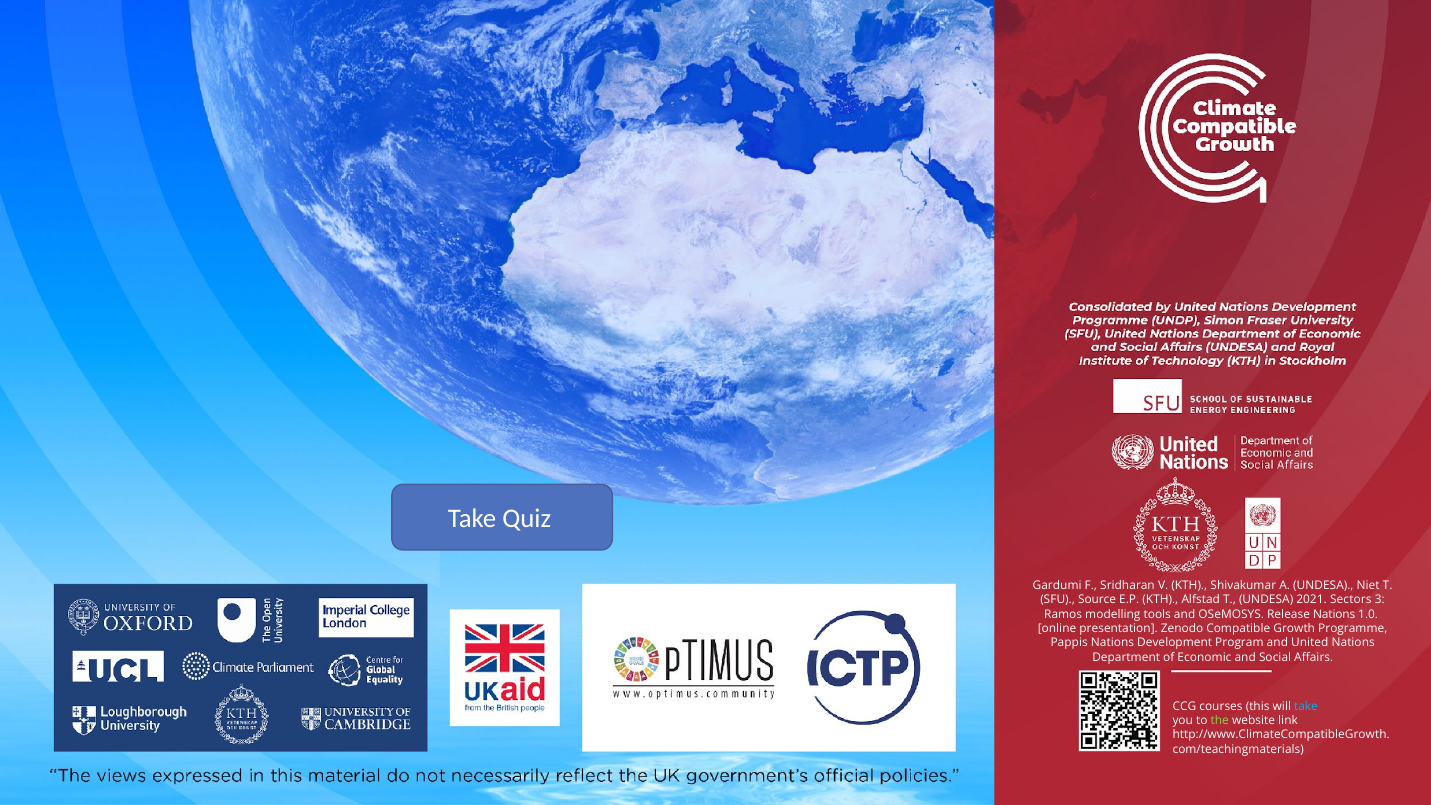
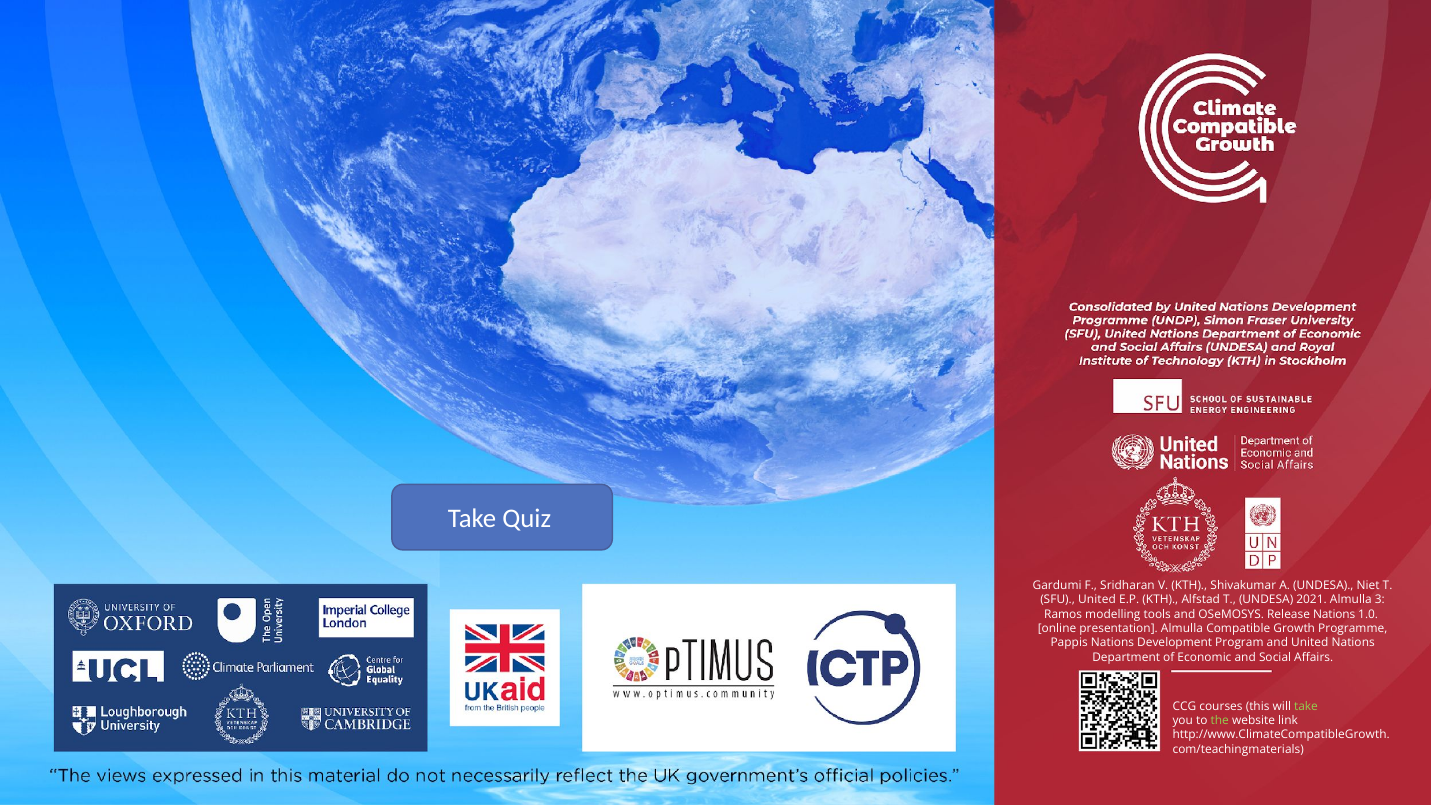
SFU Source: Source -> United (1097, 600)
2021 Sectors: Sectors -> Almulla (1351, 600)
presentation Zenodo: Zenodo -> Almulla (1182, 629)
take colour: light blue -> light green (1306, 706)
